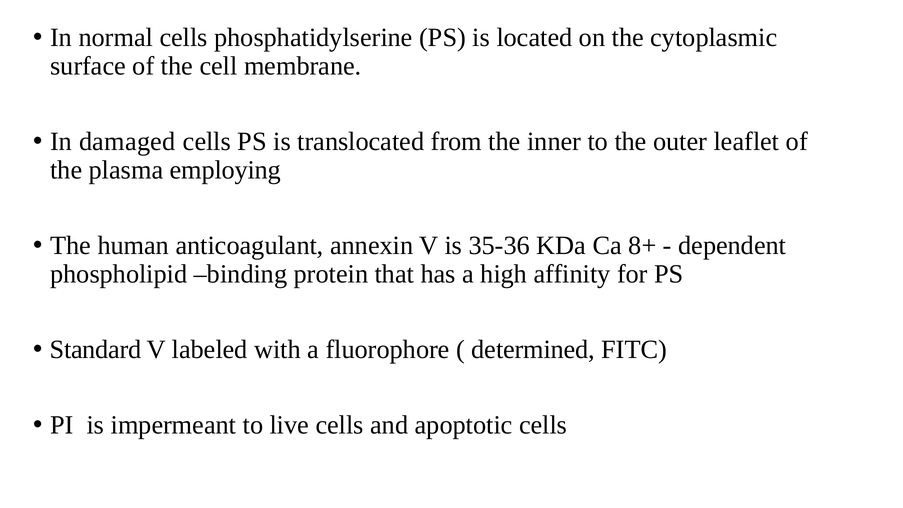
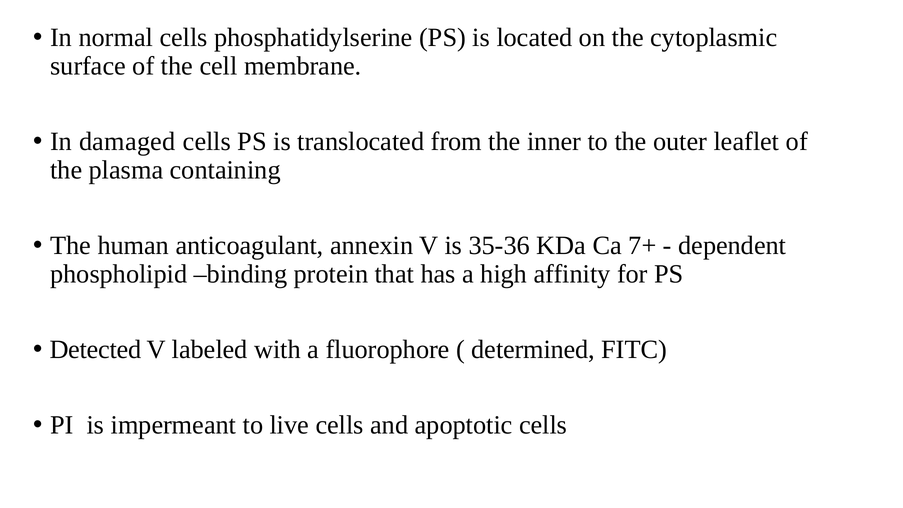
employing: employing -> containing (225, 170)
8+: 8+ -> 7+ (642, 245)
Standard: Standard -> Detected (96, 349)
